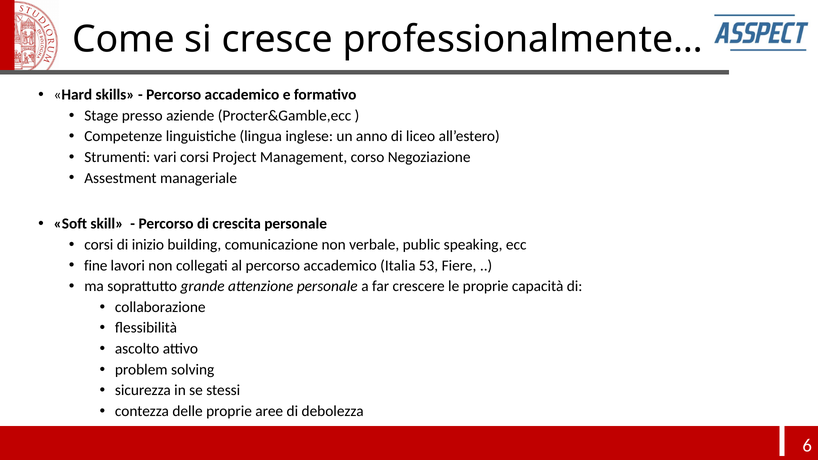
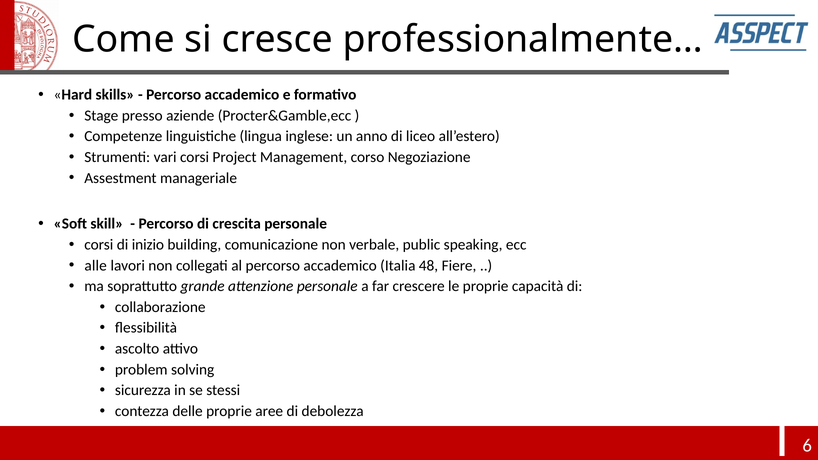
fine: fine -> alle (96, 266)
53: 53 -> 48 (429, 266)
